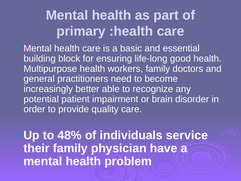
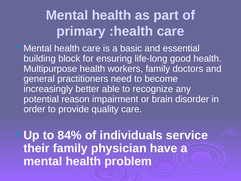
patient: patient -> reason (76, 99)
48%: 48% -> 84% (70, 135)
